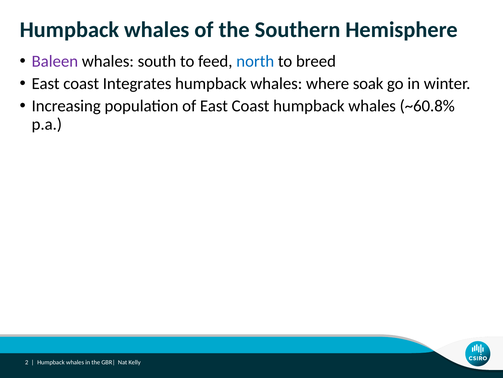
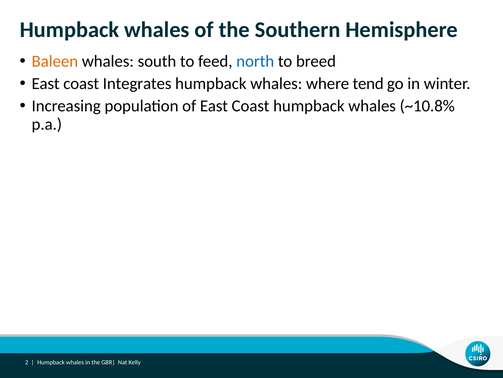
Baleen colour: purple -> orange (55, 61)
soak: soak -> tend (368, 84)
~60.8%: ~60.8% -> ~10.8% (427, 106)
